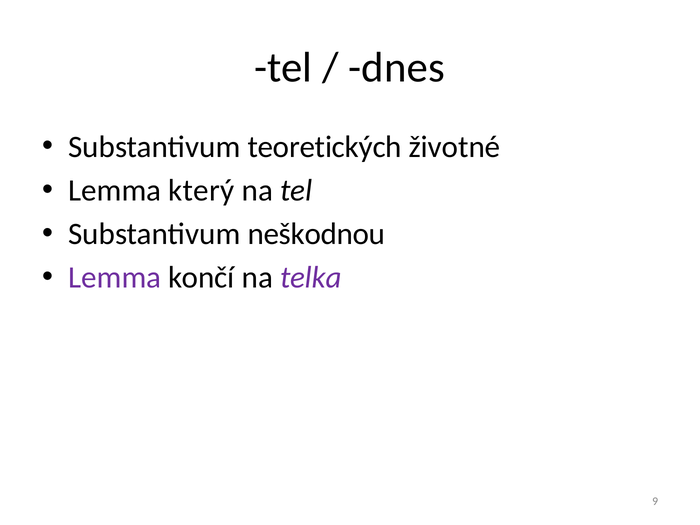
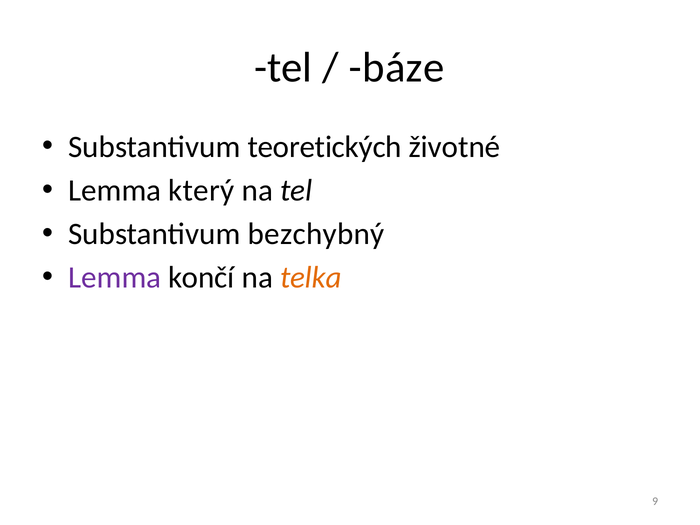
dnes: dnes -> báze (397, 68)
neškodnou: neškodnou -> bezchybný (316, 234)
telka colour: purple -> orange (311, 278)
